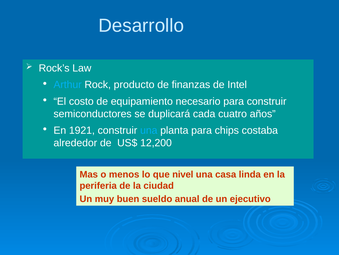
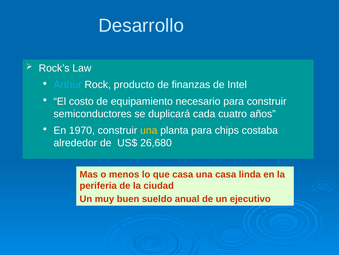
1921: 1921 -> 1970 (82, 130)
una colour: light blue -> yellow (149, 130)
12,200: 12,200 -> 26,680 (156, 142)
que nivel: nivel -> casa (183, 174)
